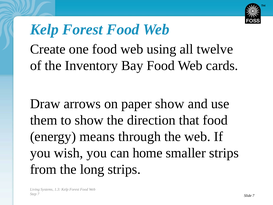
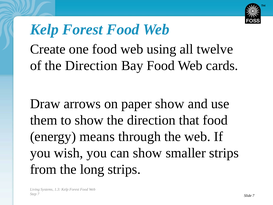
of the Inventory: Inventory -> Direction (91, 65)
can home: home -> show (147, 153)
